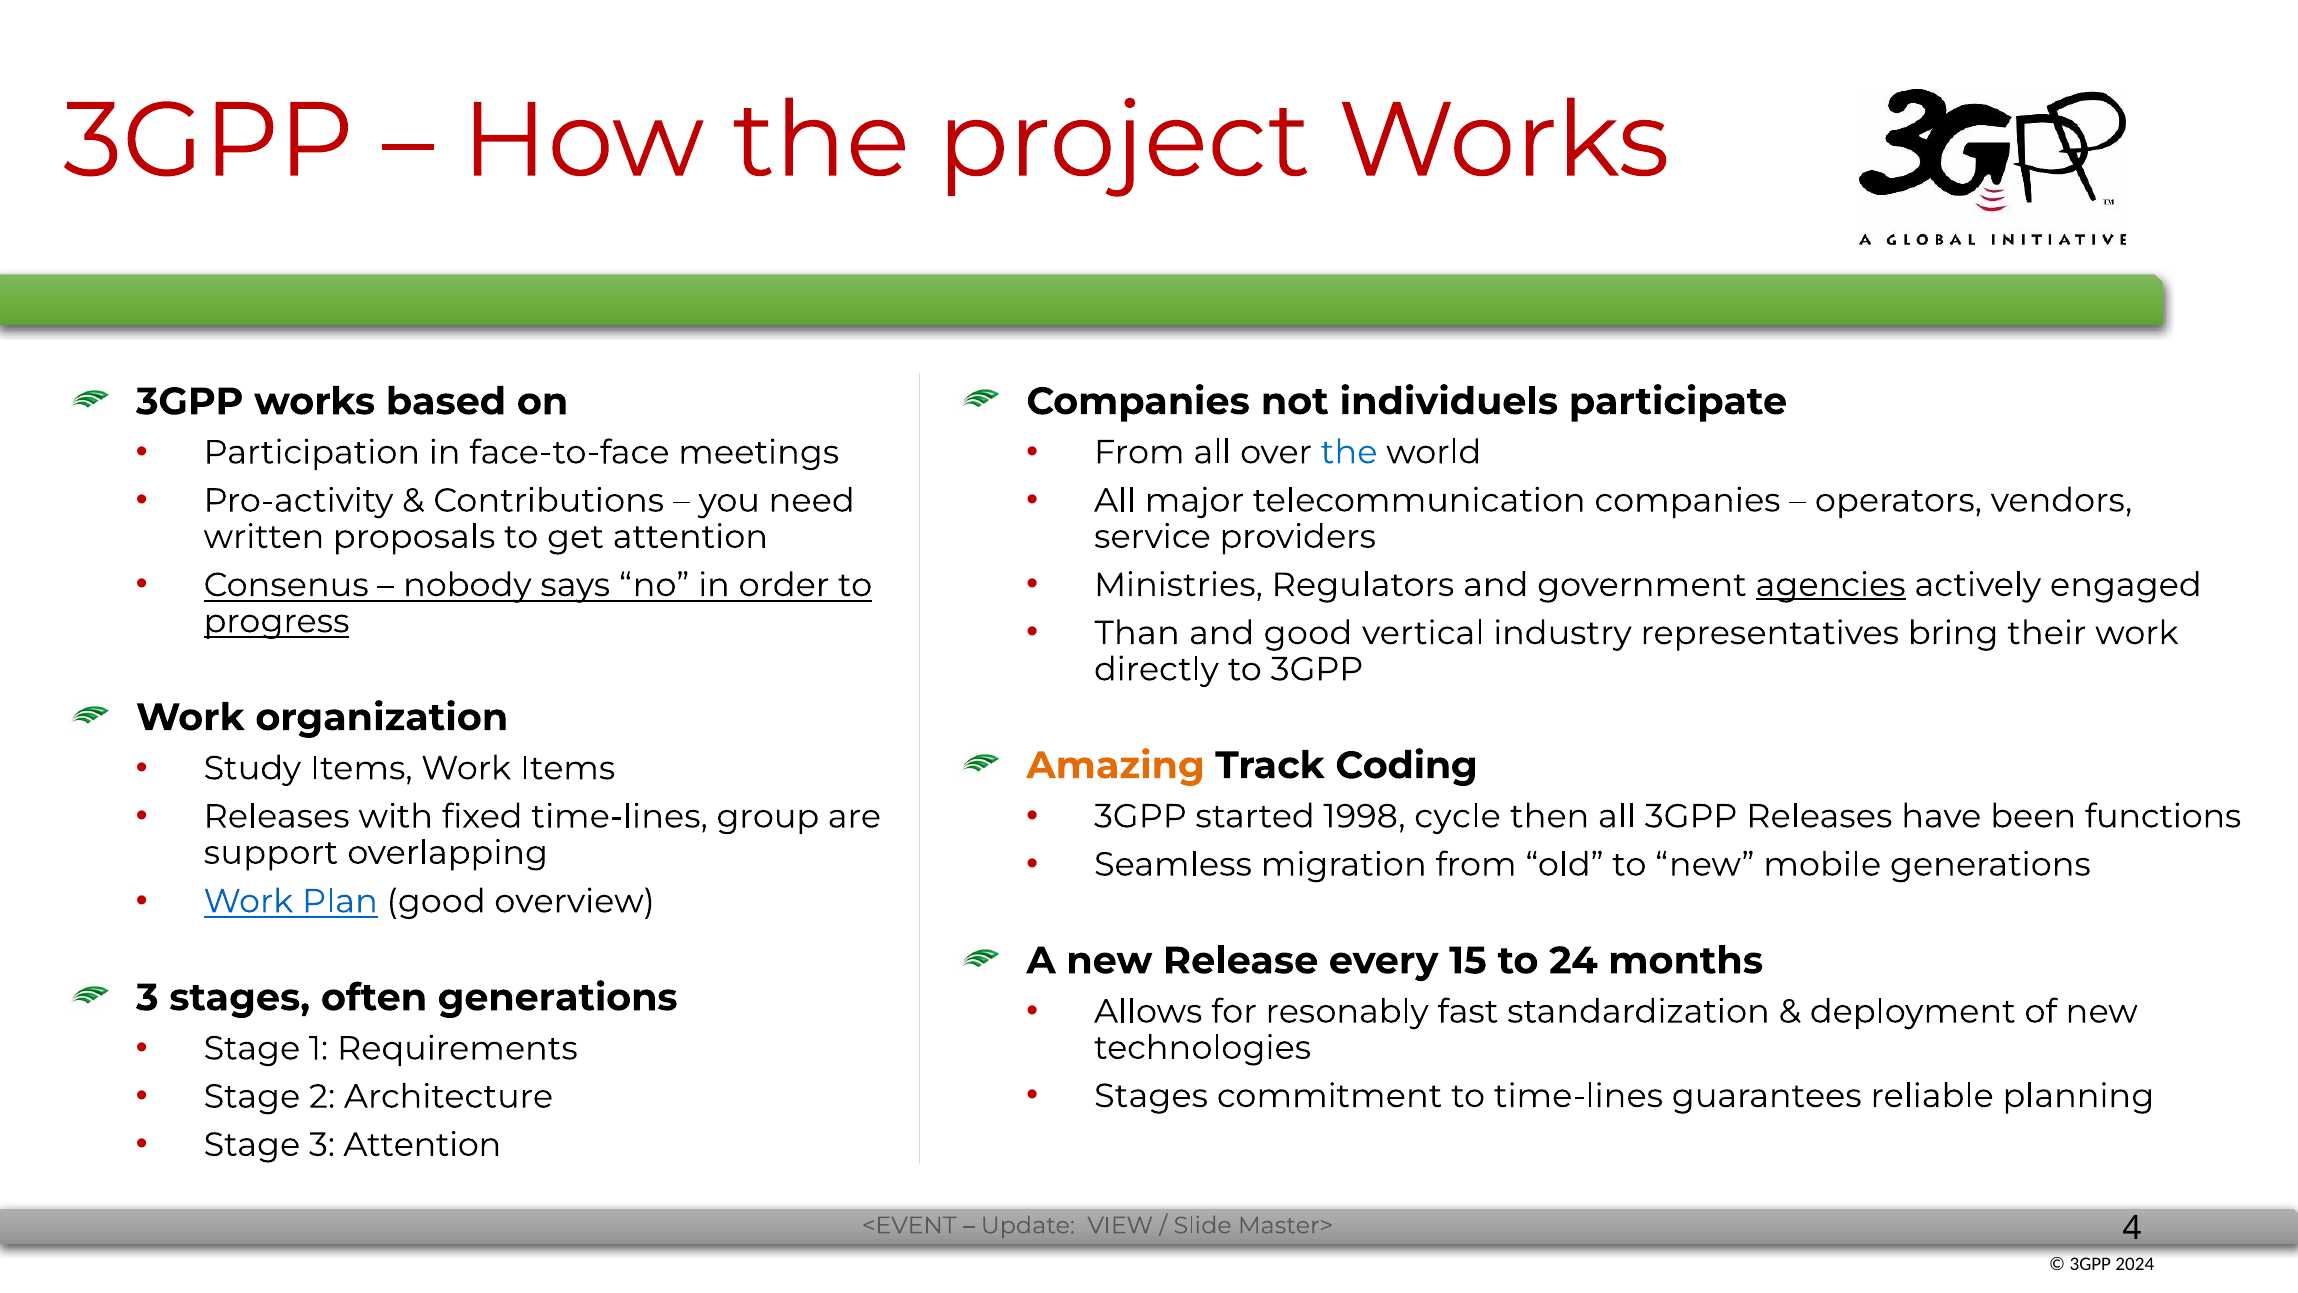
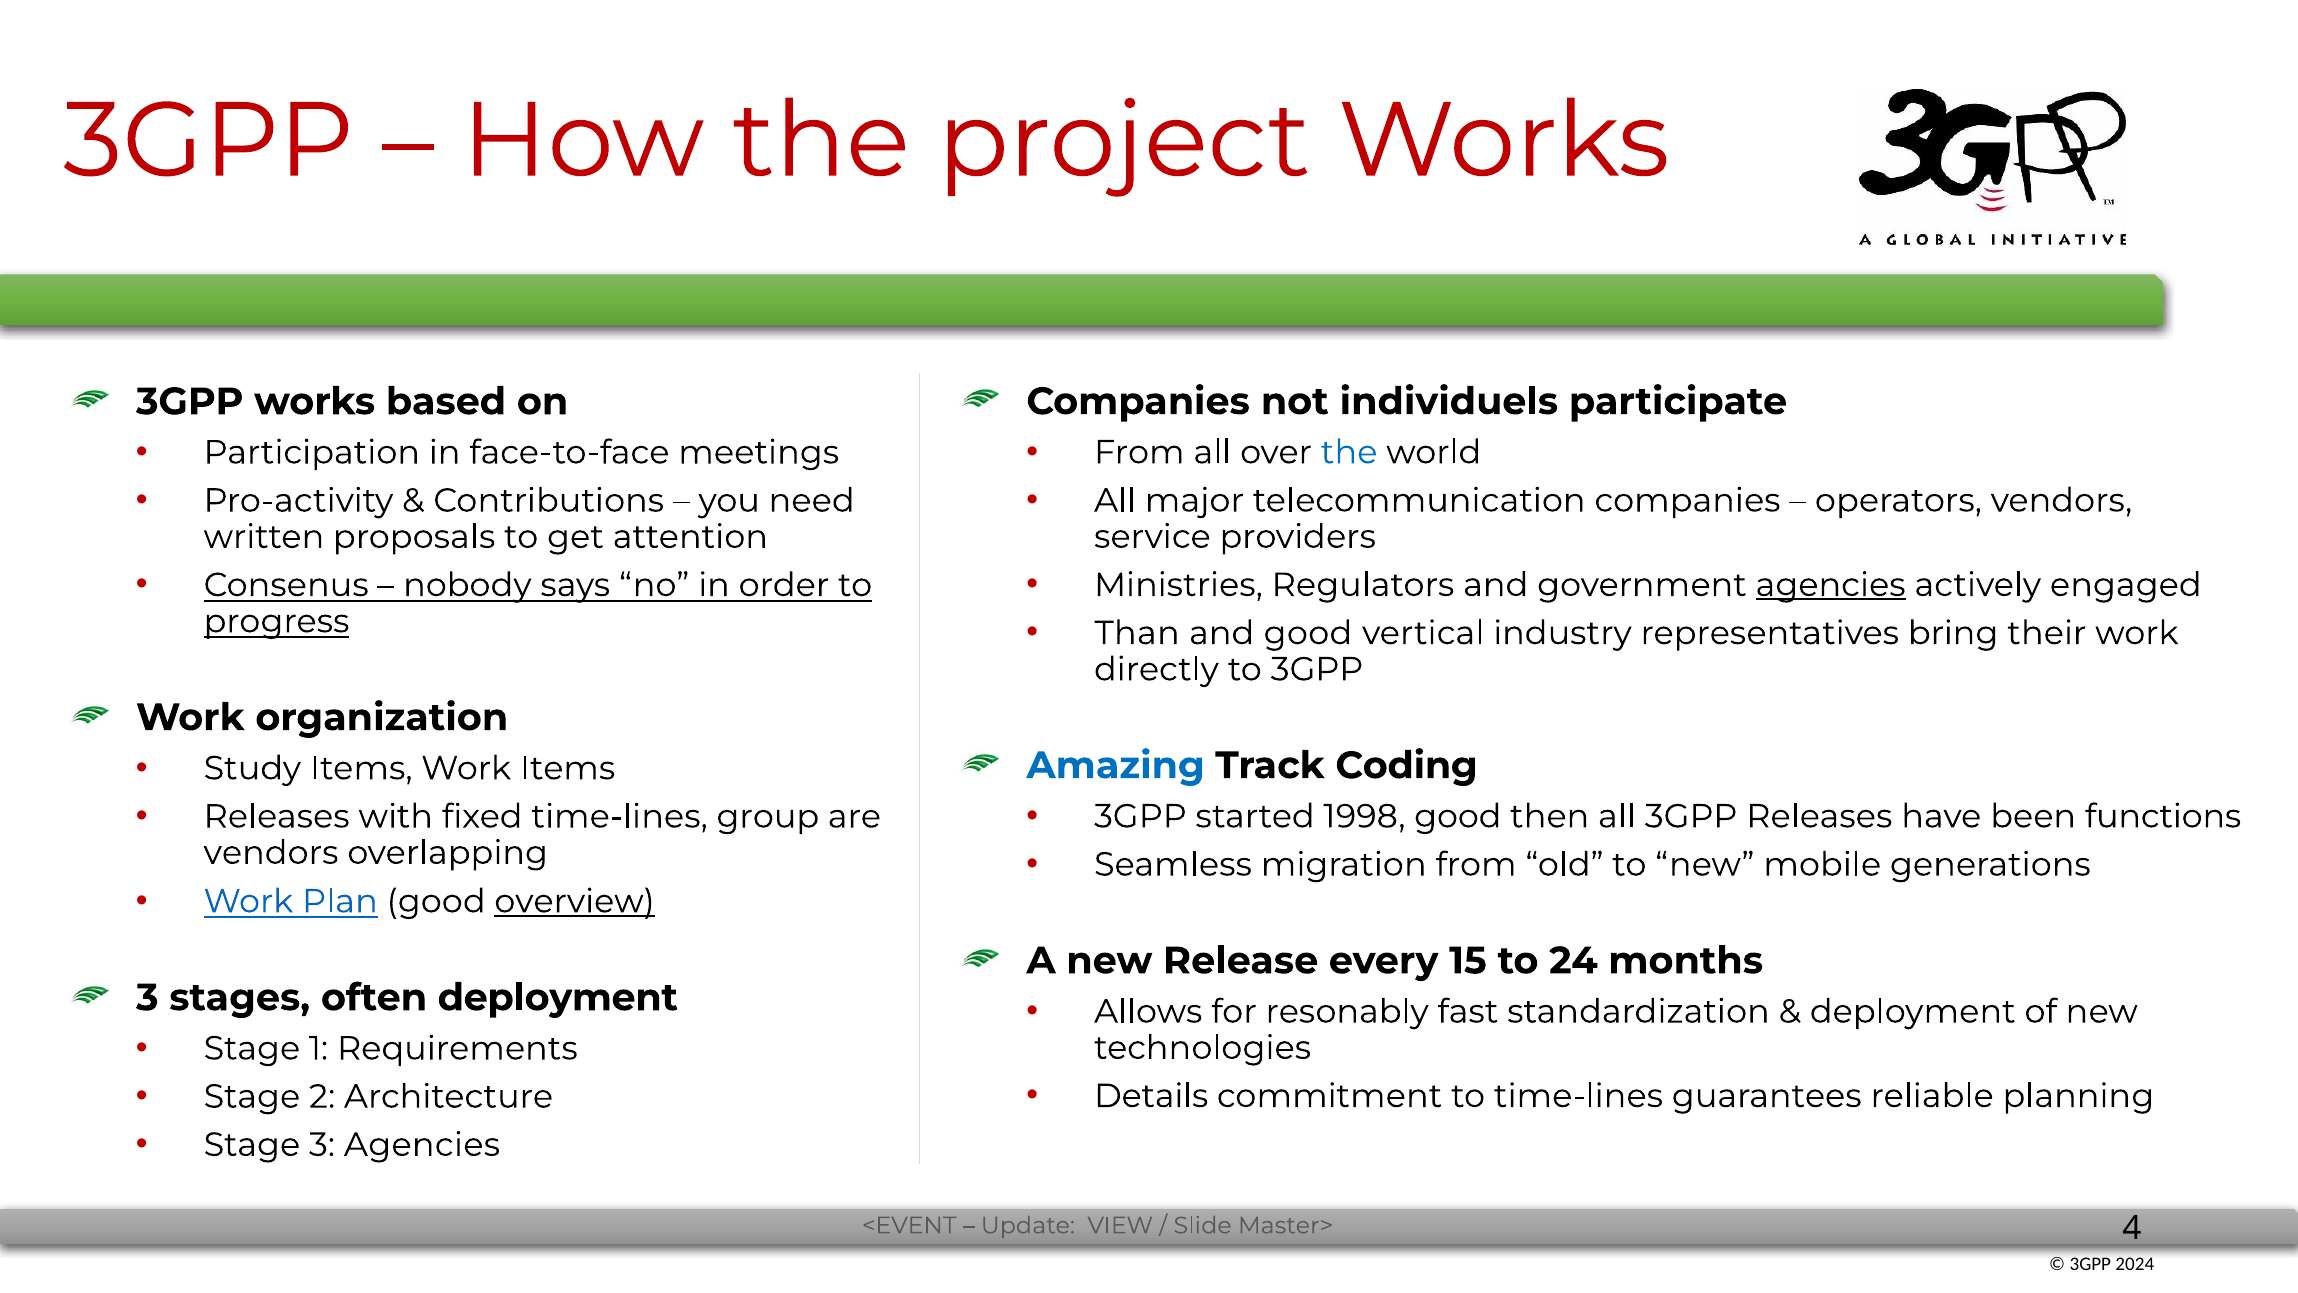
Amazing colour: orange -> blue (1116, 765)
1998 cycle: cycle -> good (1458, 816)
support: support -> vendors (271, 853)
overview underline: none -> present (574, 901)
often generations: generations -> deployment (558, 997)
Stages: Stages -> Details (1151, 1096)
3 Attention: Attention -> Agencies (422, 1144)
